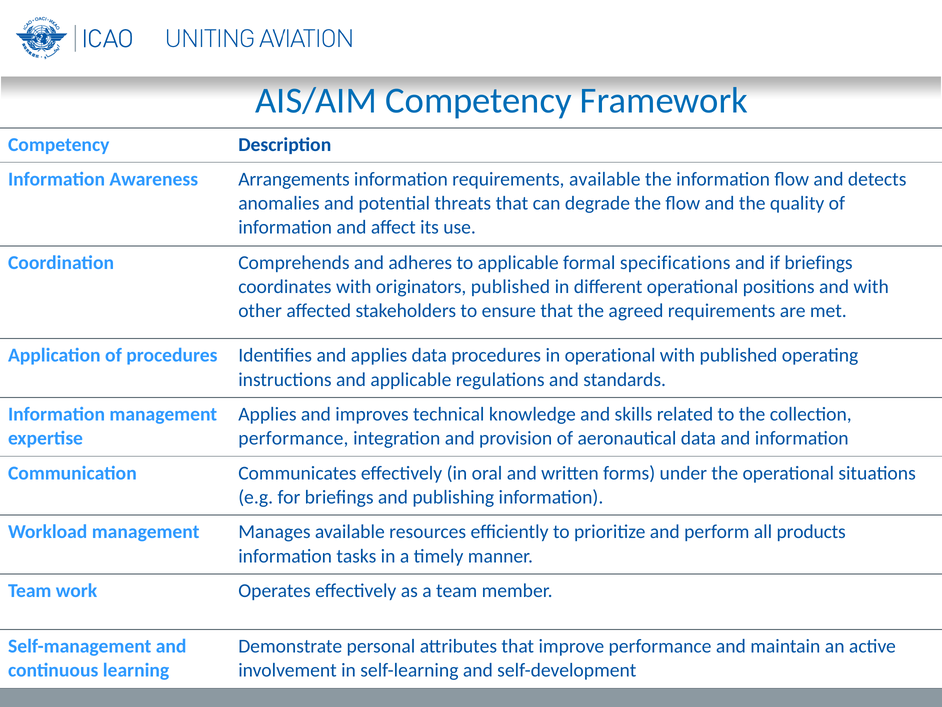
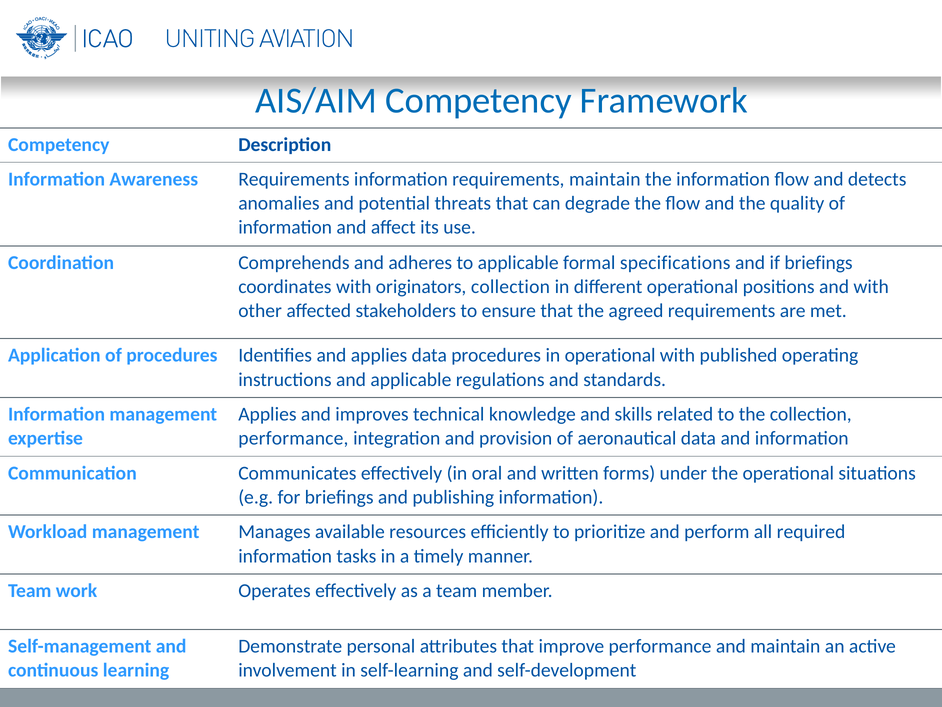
Awareness Arrangements: Arrangements -> Requirements (294, 179)
requirements available: available -> maintain (605, 179)
originators published: published -> collection (510, 287)
products: products -> required (811, 532)
